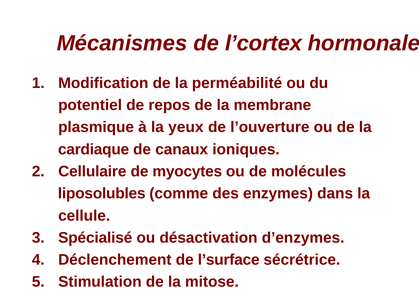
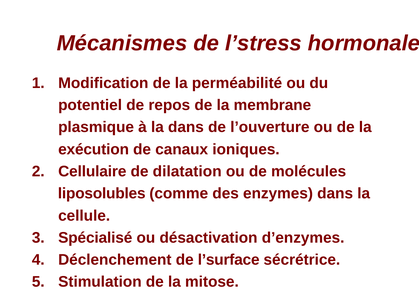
l’cortex: l’cortex -> l’stress (263, 43)
la yeux: yeux -> dans (186, 127)
cardiaque: cardiaque -> exécution (94, 149)
myocytes: myocytes -> dilatation (187, 171)
